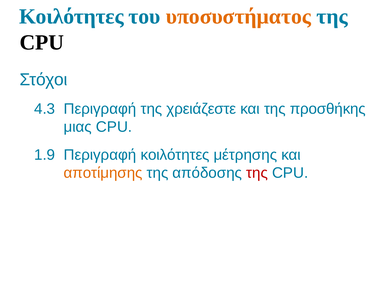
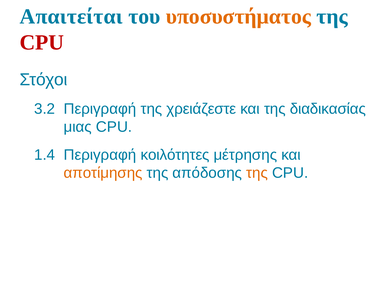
Κοιλότητες: Κοιλότητες -> Απαιτείται (71, 16)
CPU colour: black -> red (42, 42)
4.3: 4.3 -> 3.2 (45, 109)
προσθήκης: προσθήκης -> διαδικασίας (328, 109)
1.9: 1.9 -> 1.4 (45, 155)
της colour: red -> orange (257, 173)
